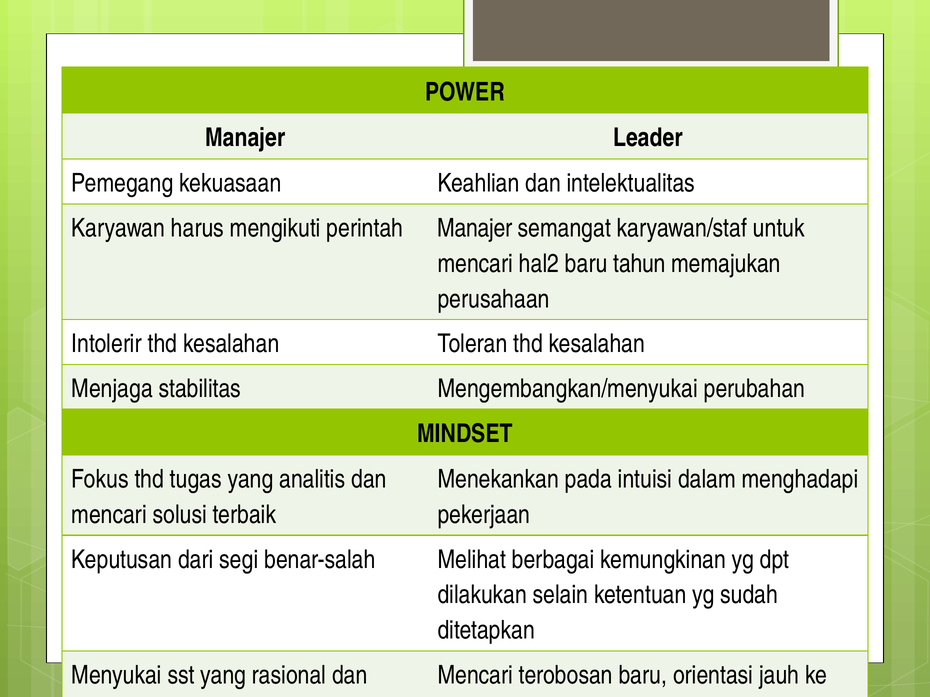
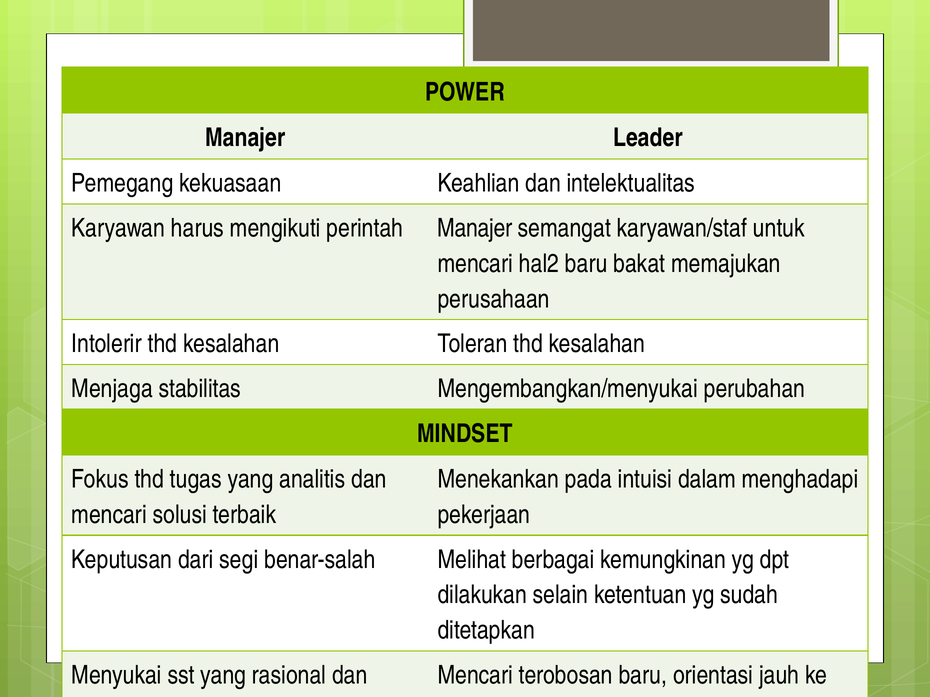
tahun: tahun -> bakat (639, 264)
